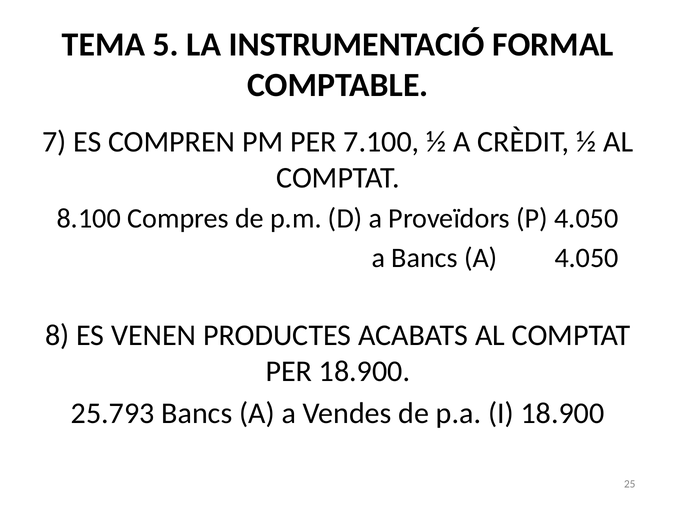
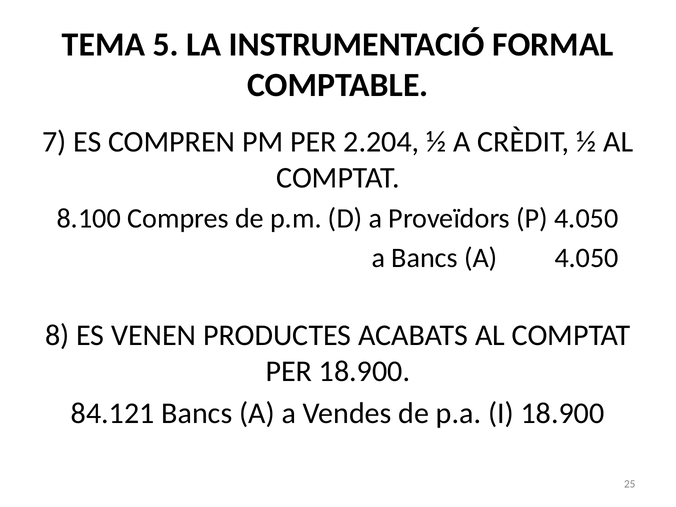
7.100: 7.100 -> 2.204 (381, 142)
25.793: 25.793 -> 84.121 (113, 413)
